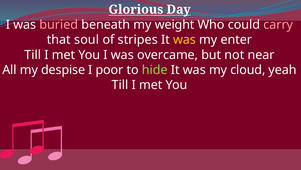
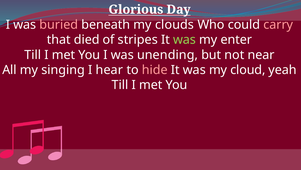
weight: weight -> clouds (175, 25)
soul: soul -> died (87, 40)
was colour: yellow -> light green (185, 40)
overcame: overcame -> unending (167, 55)
despise: despise -> singing (63, 70)
poor: poor -> hear (109, 70)
hide colour: light green -> pink (155, 70)
